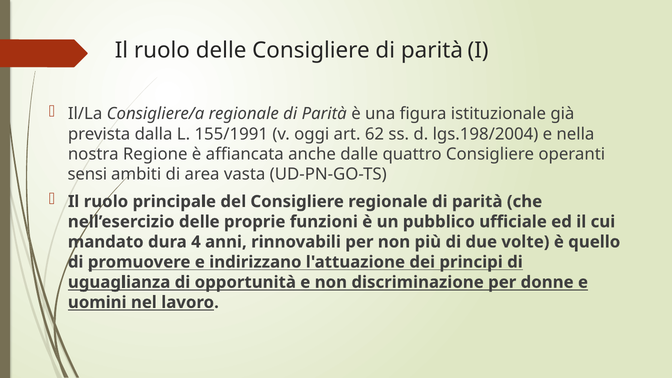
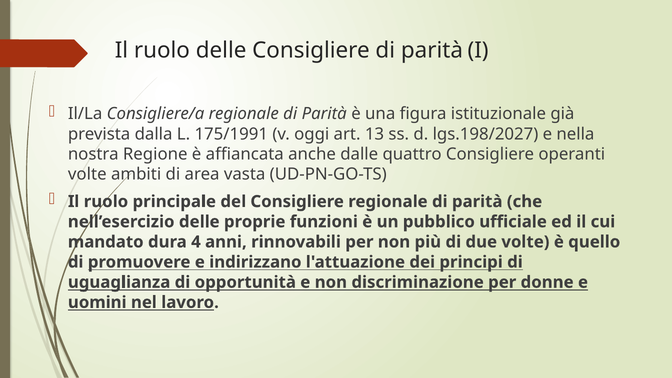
155/1991: 155/1991 -> 175/1991 (231, 134)
62: 62 -> 13 (375, 134)
lgs.198/2004: lgs.198/2004 -> lgs.198/2027 (485, 134)
sensi: sensi -> volte (87, 174)
